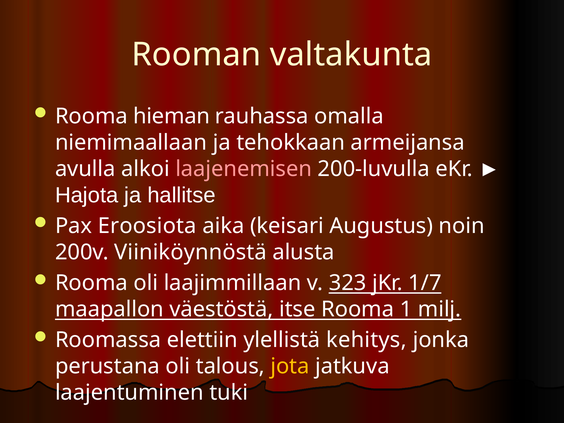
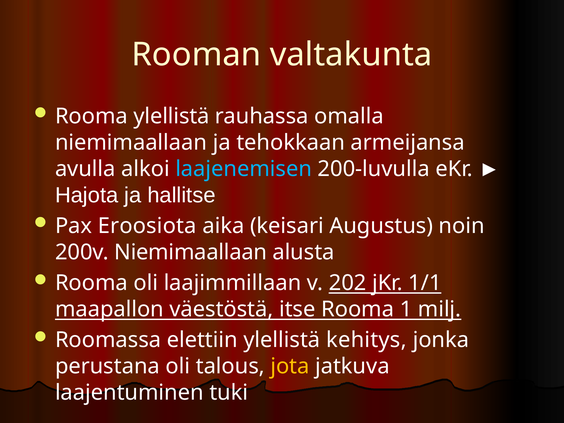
Rooma hieman: hieman -> ylellistä (172, 116)
laajenemisen colour: pink -> light blue (244, 169)
200v Viiniköynnöstä: Viiniköynnöstä -> Niemimaallaan (191, 252)
323: 323 -> 202 (348, 283)
1/7: 1/7 -> 1/1 (425, 283)
